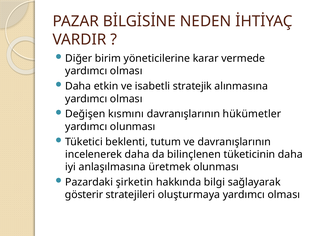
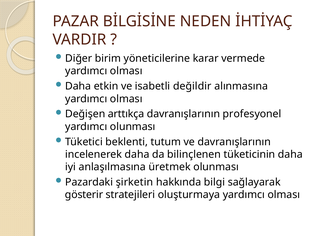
stratejik: stratejik -> değildir (192, 86)
kısmını: kısmını -> arttıkça (126, 114)
hükümetler: hükümetler -> profesyonel (252, 114)
